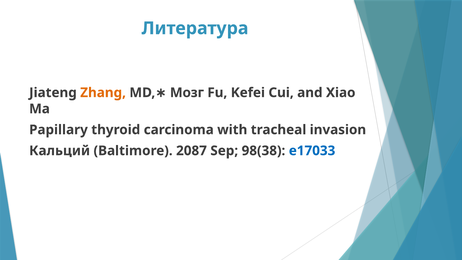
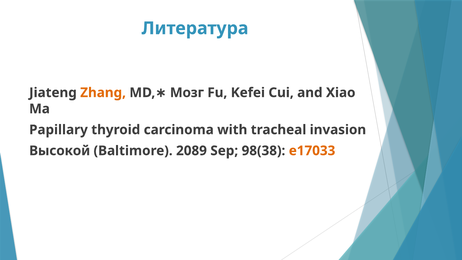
Кальций: Кальций -> Высокой (60, 151)
2087: 2087 -> 2089 (191, 151)
e17033 colour: blue -> orange (312, 151)
